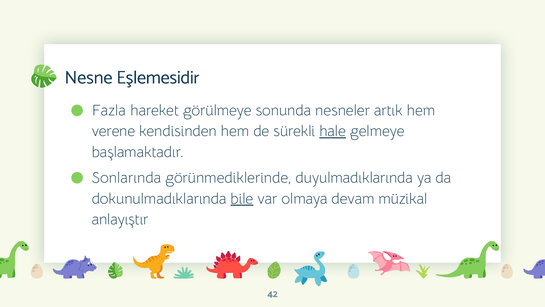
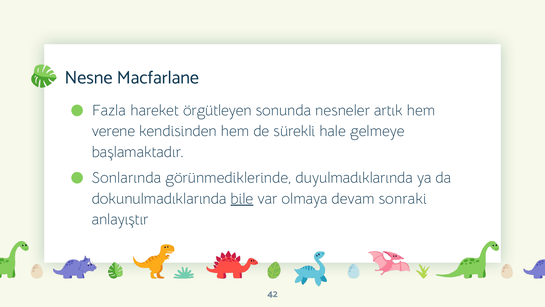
Eşlemesidir: Eşlemesidir -> Macfarlane (158, 77)
görülmeye: görülmeye -> örgütleyen (217, 110)
hale underline: present -> none (333, 131)
müzikal: müzikal -> sonraki (403, 198)
